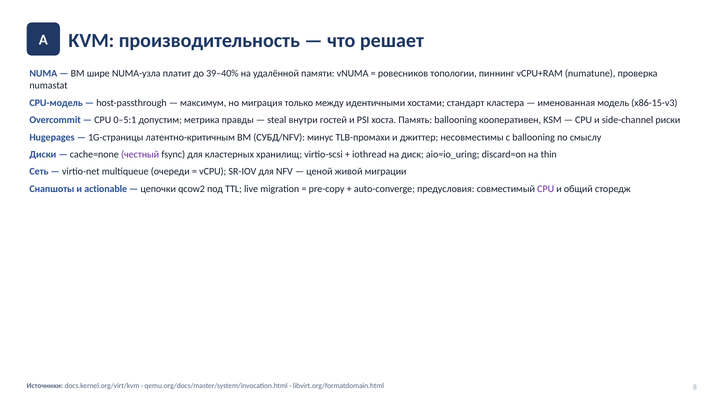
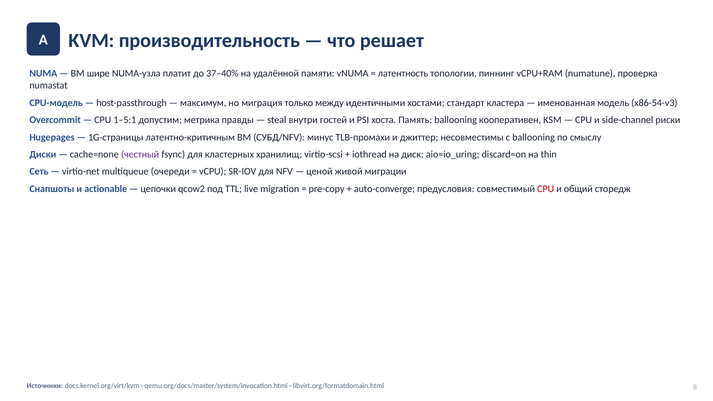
39–40%: 39–40% -> 37–40% (222, 74)
ровесников: ровесников -> латентность (403, 74)
x86-15-v3: x86-15-v3 -> x86-54-v3 (654, 103)
0–5:1: 0–5:1 -> 1–5:1 (125, 120)
CPU colour: purple -> red (546, 189)
